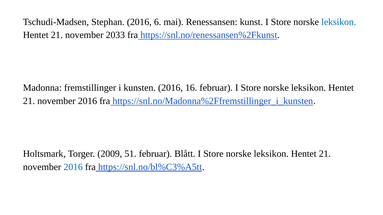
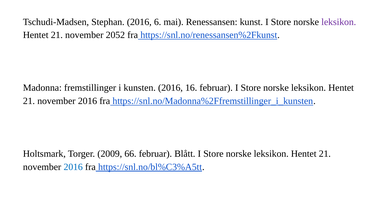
leksikon colour: blue -> purple (339, 22)
2033: 2033 -> 2052 (115, 35)
51: 51 -> 66 (130, 154)
